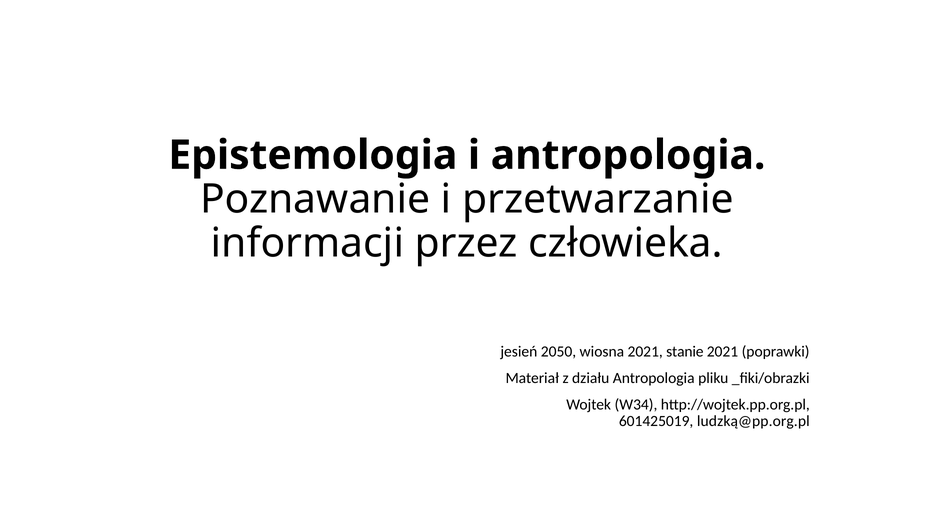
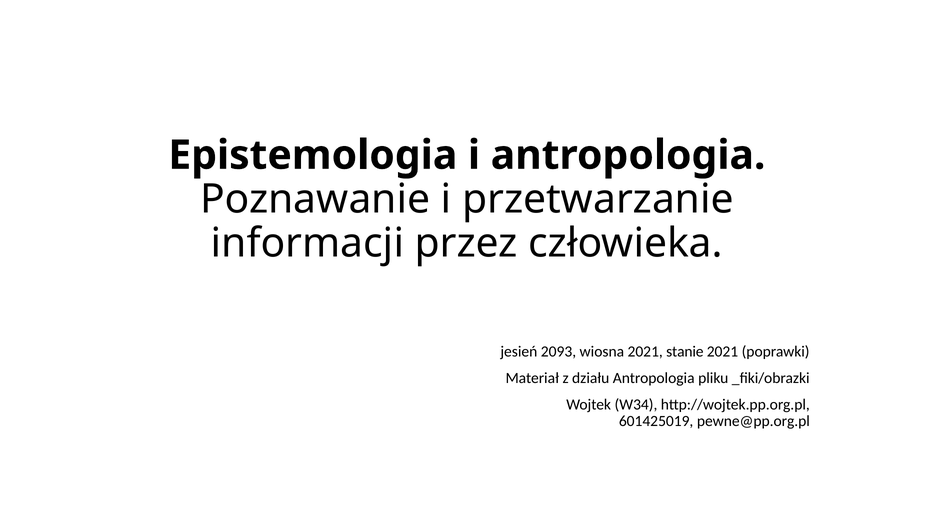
2050: 2050 -> 2093 (558, 352)
ludzką@pp.org.pl: ludzką@pp.org.pl -> pewne@pp.org.pl (753, 422)
